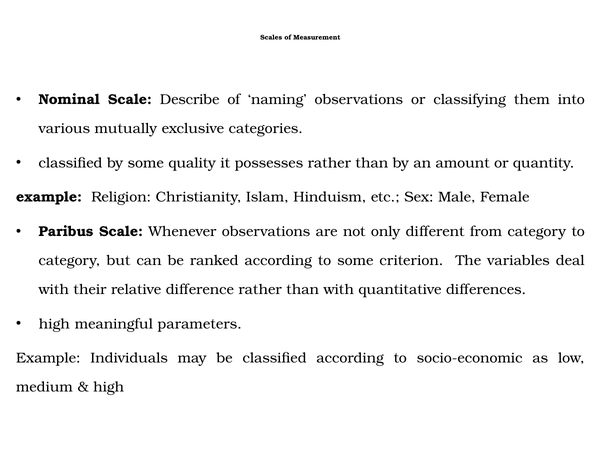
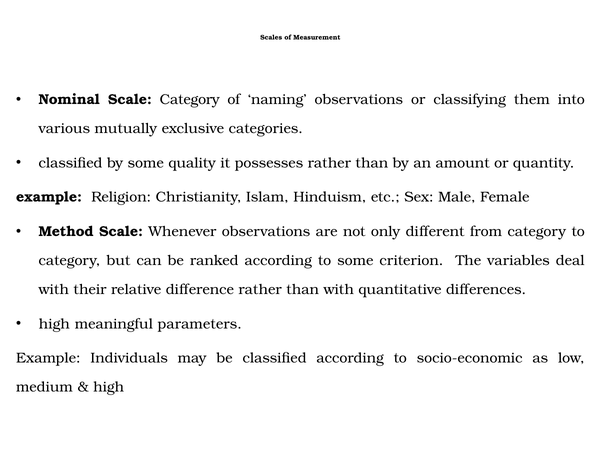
Scale Describe: Describe -> Category (190, 100)
Paribus: Paribus -> Method (66, 231)
